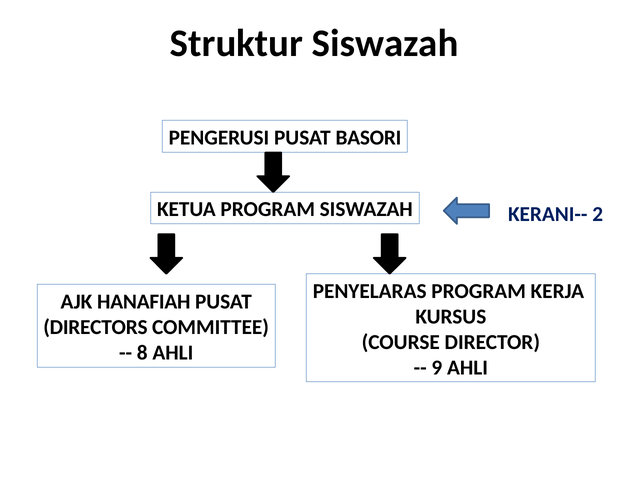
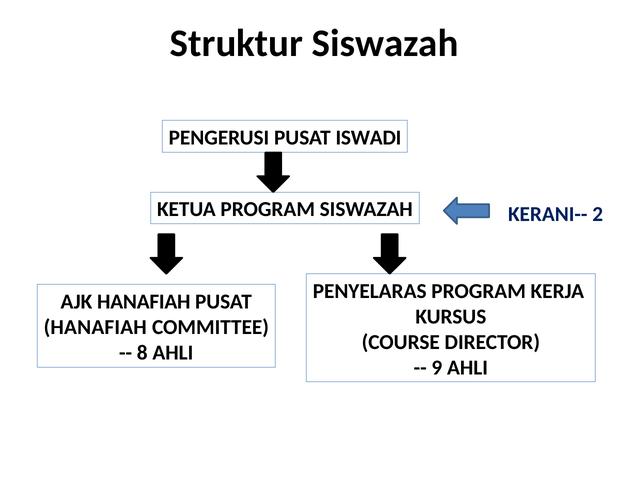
BASORI: BASORI -> ISWADI (368, 138)
DIRECTORS: DIRECTORS -> HANAFIAH (95, 328)
